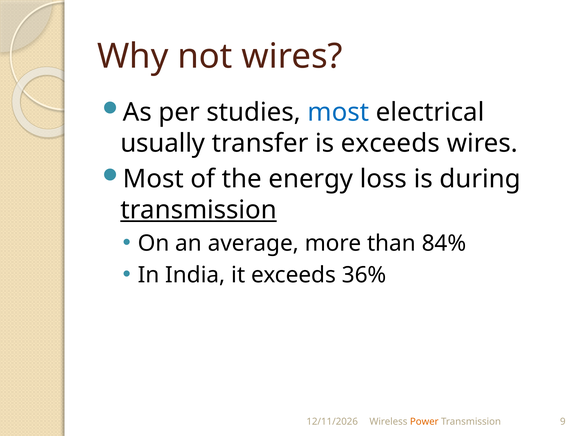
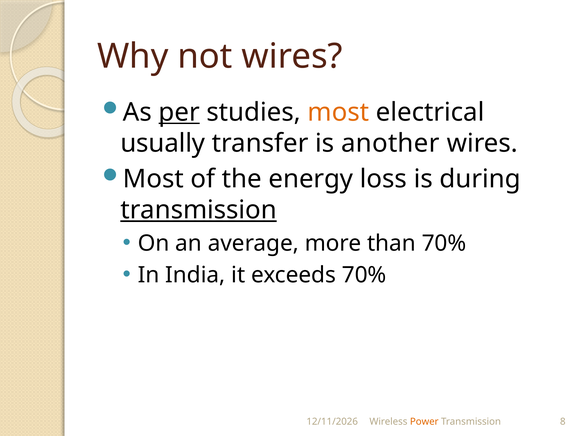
per underline: none -> present (179, 112)
most colour: blue -> orange (338, 112)
is exceeds: exceeds -> another (390, 143)
than 84%: 84% -> 70% (444, 244)
exceeds 36%: 36% -> 70% (364, 275)
9: 9 -> 8 (563, 422)
